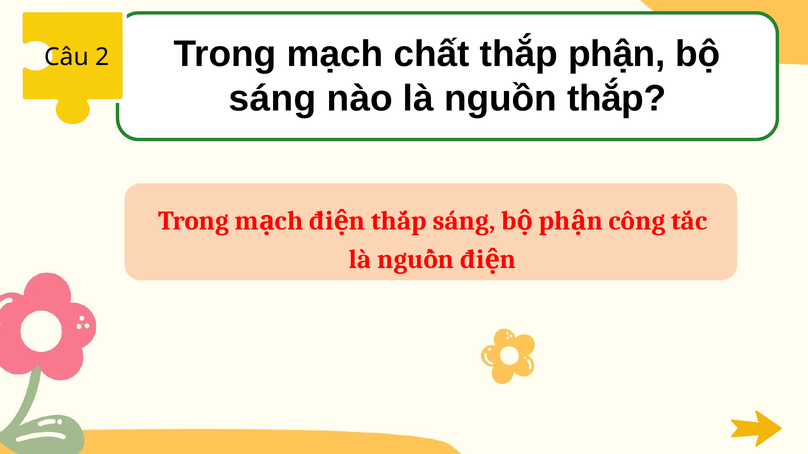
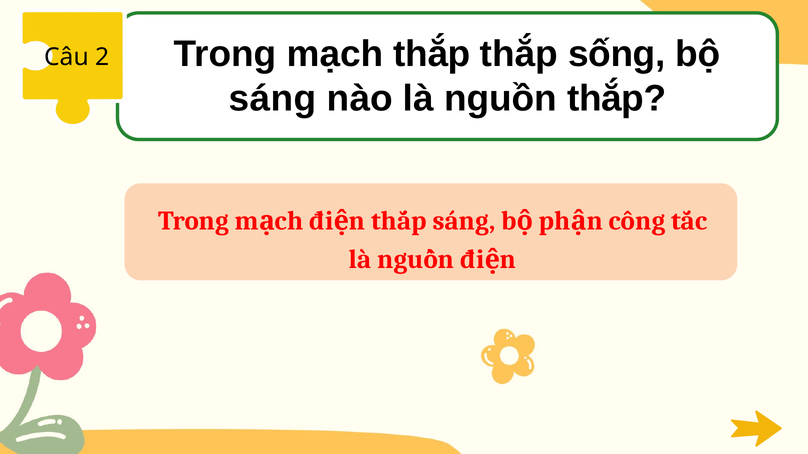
mạch chất: chất -> thắp (432, 54)
phận: phận -> sống (617, 54)
